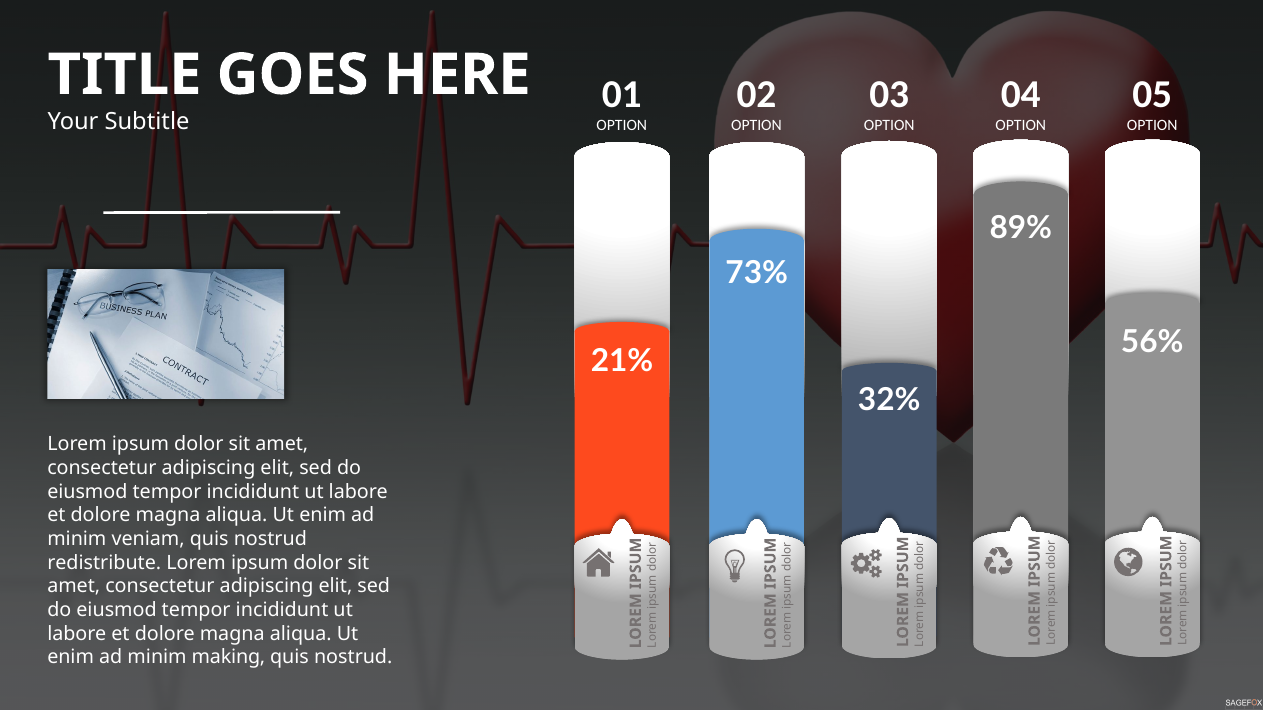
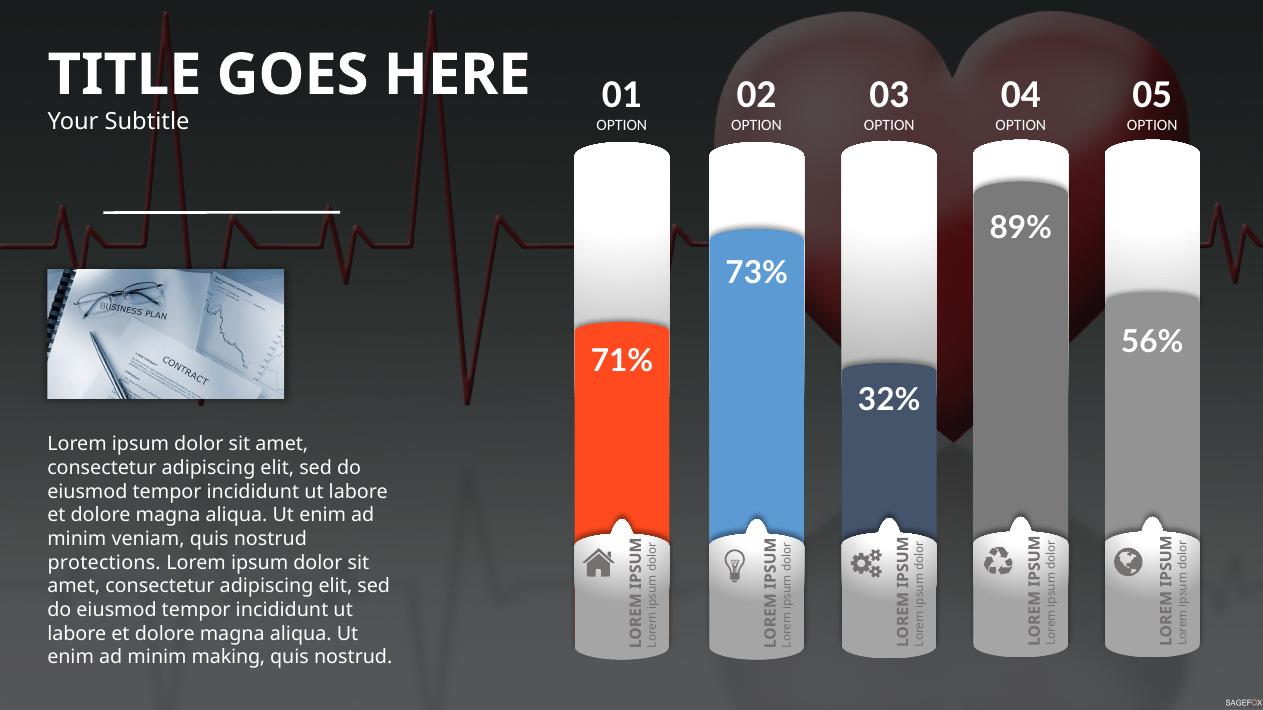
21%: 21% -> 71% (622, 362)
redistribute: redistribute -> protections (104, 563)
